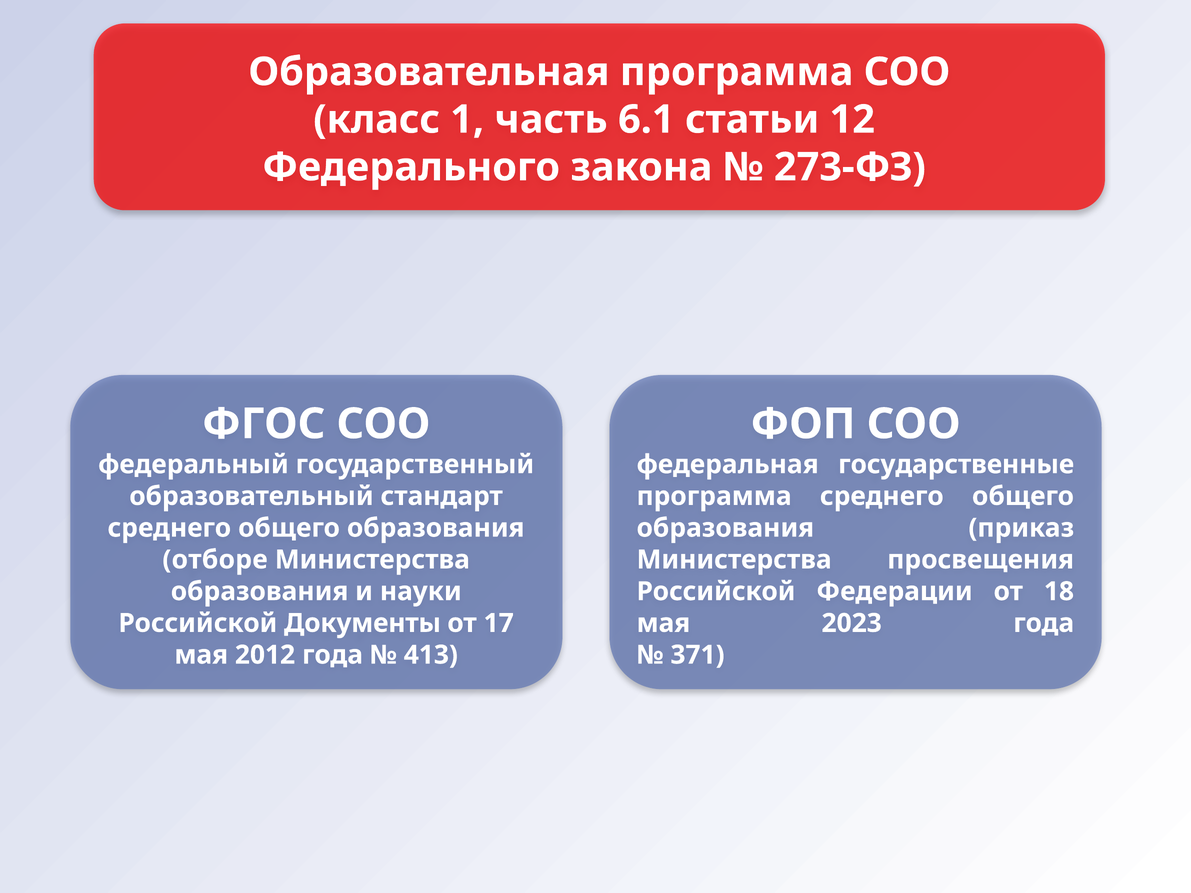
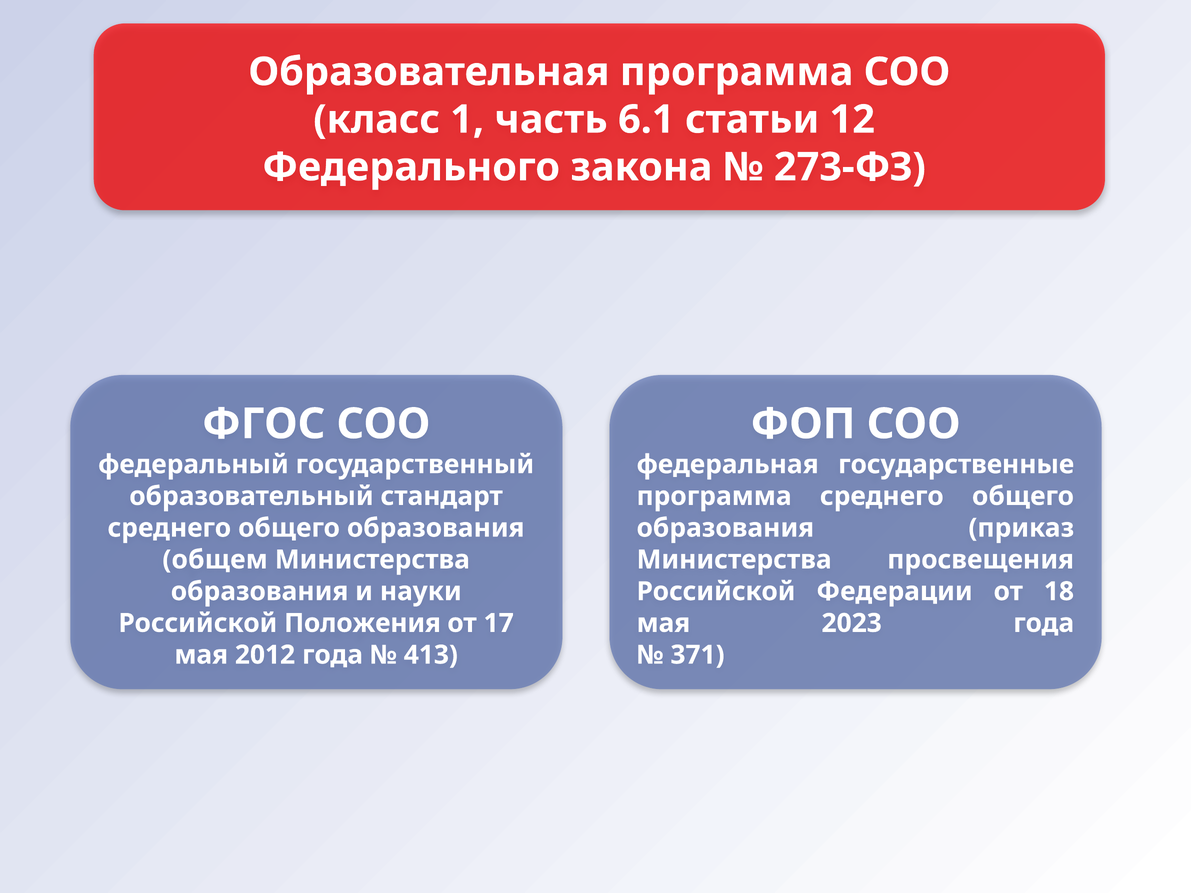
отборе: отборе -> общем (215, 560)
Документы: Документы -> Положения (362, 623)
